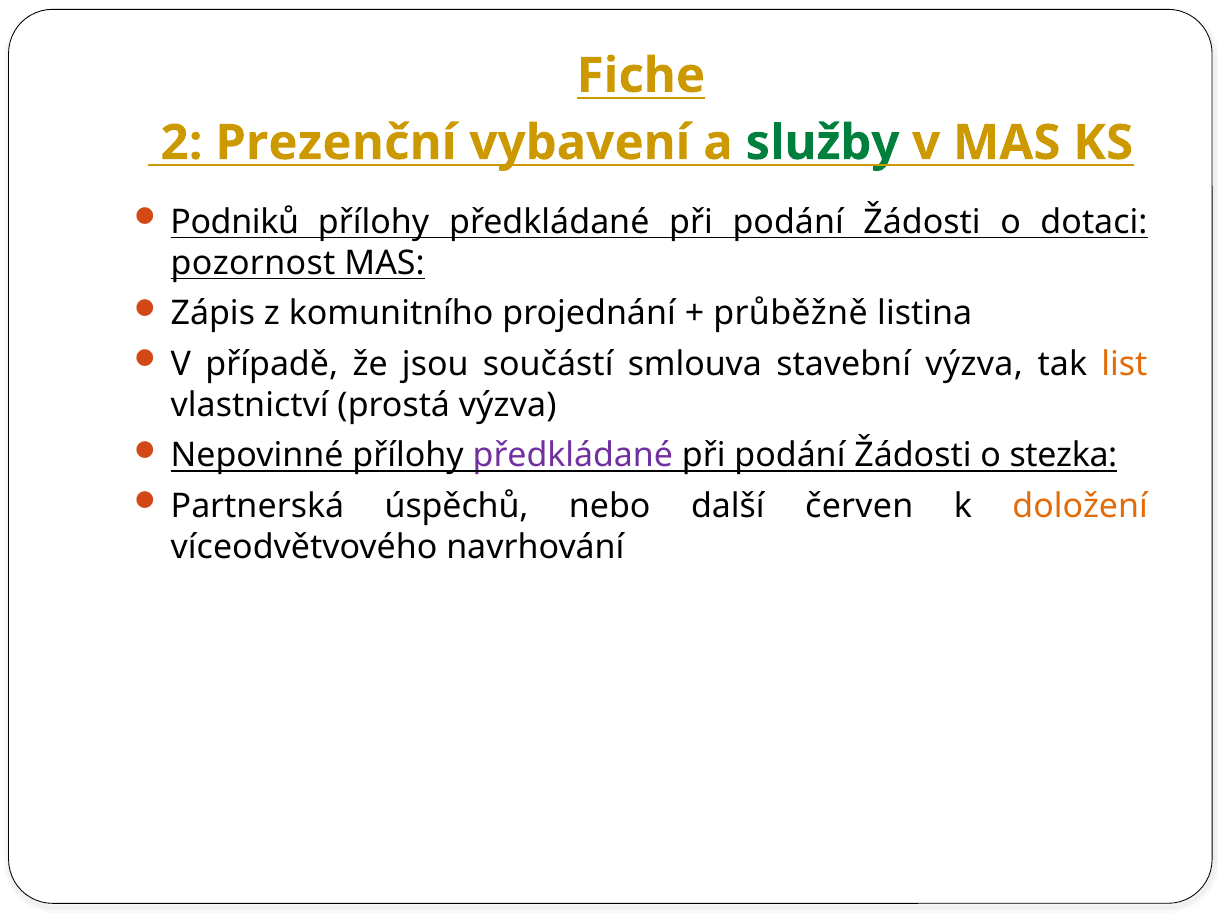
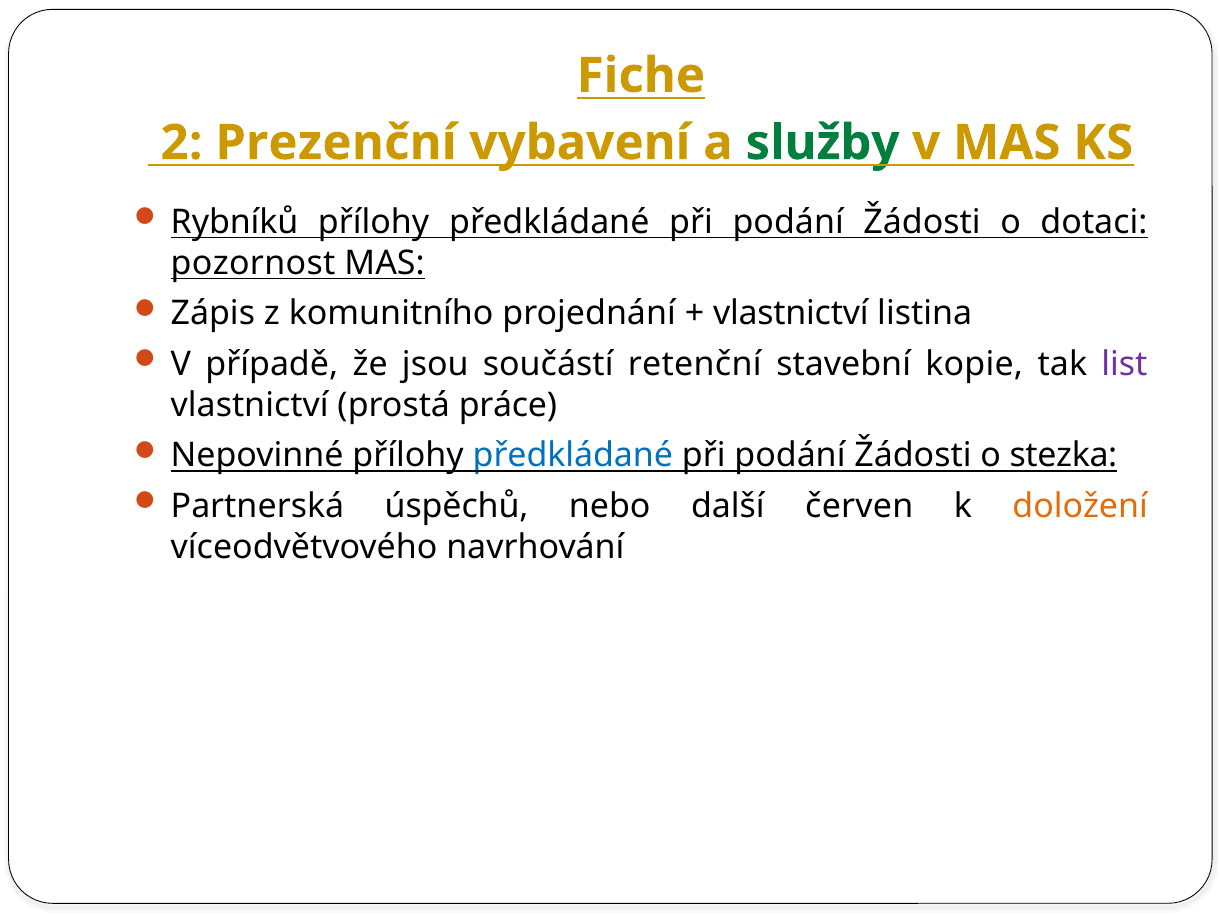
Podniků: Podniků -> Rybníků (235, 222)
průběžně: průběžně -> vlastnictví (791, 314)
smlouva: smlouva -> retenční (695, 364)
stavební výzva: výzva -> kopie (974, 364)
list colour: orange -> purple (1124, 364)
prostá výzva: výzva -> práce (508, 405)
předkládané colour: purple -> blue (573, 456)
